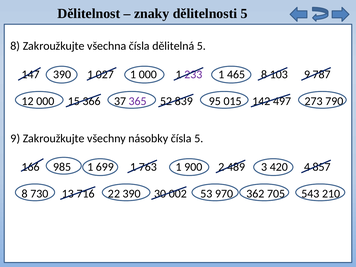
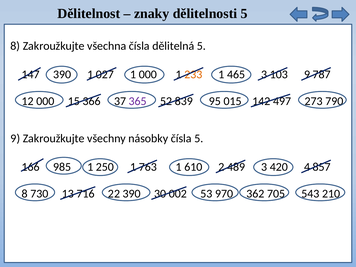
233 colour: purple -> orange (193, 75)
465 8: 8 -> 3 (264, 75)
699: 699 -> 250 (105, 167)
900: 900 -> 610 (193, 167)
